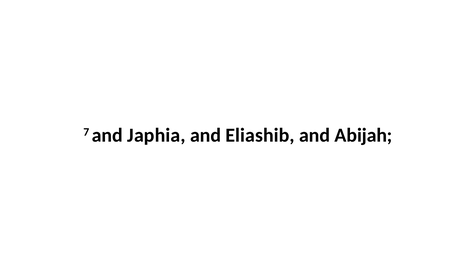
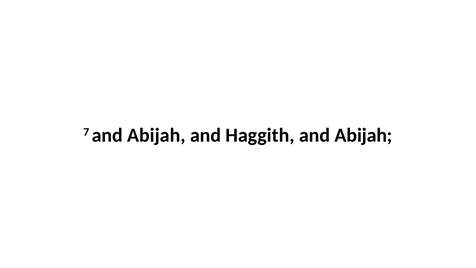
7 and Japhia: Japhia -> Abijah (156, 135)
Eliashib: Eliashib -> Haggith (260, 135)
